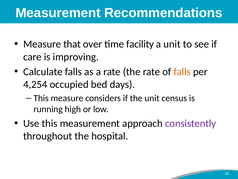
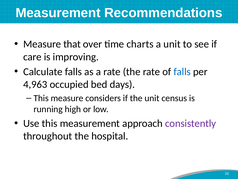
facility: facility -> charts (140, 44)
falls colour: orange -> blue (182, 71)
4,254: 4,254 -> 4,963 (35, 84)
